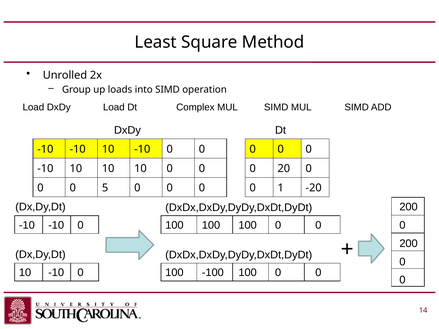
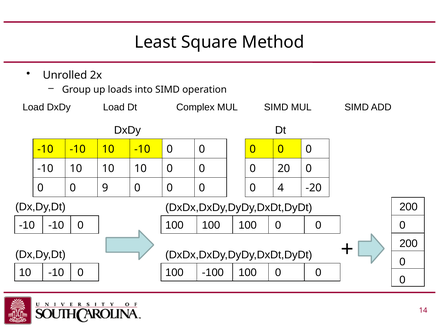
5: 5 -> 9 (105, 188)
1: 1 -> 4 (281, 188)
